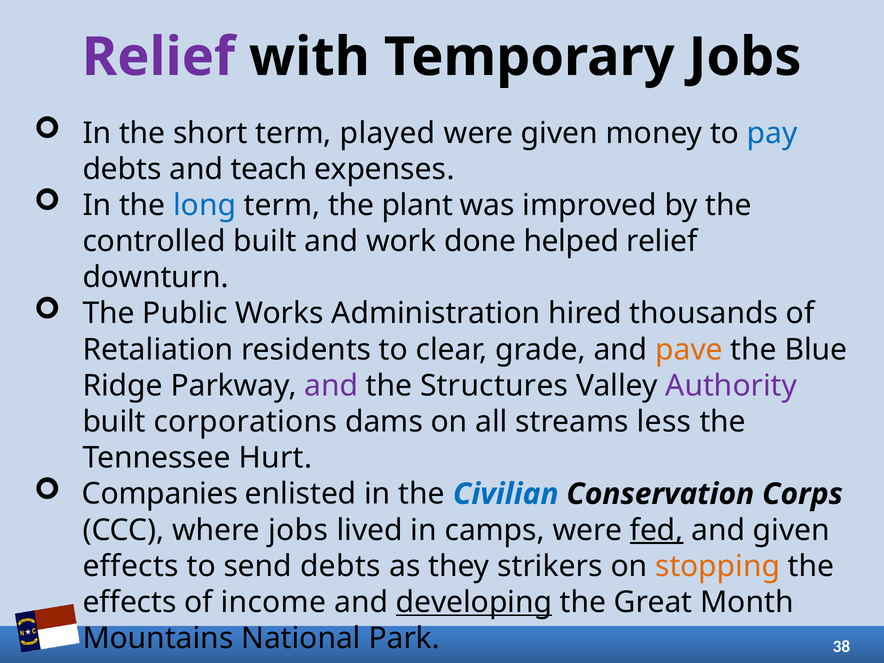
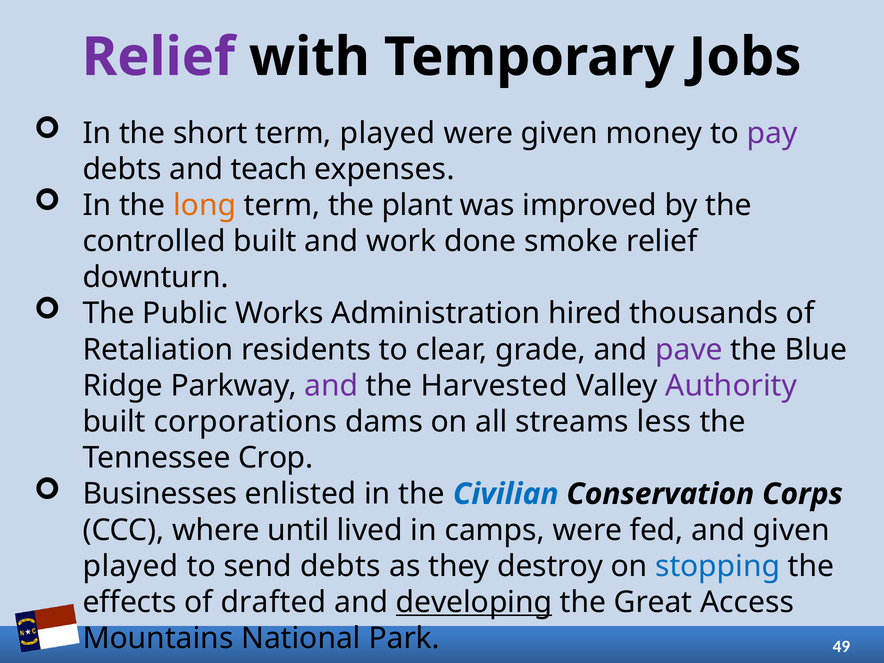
pay colour: blue -> purple (772, 133)
long colour: blue -> orange (205, 205)
helped: helped -> smoke (571, 241)
pave colour: orange -> purple (689, 350)
Structures: Structures -> Harvested (494, 386)
Hurt: Hurt -> Crop (276, 458)
Companies: Companies -> Businesses (160, 494)
where jobs: jobs -> until (298, 530)
fed underline: present -> none (657, 530)
effects: effects -> played (131, 566)
strikers: strikers -> destroy (550, 566)
stopping colour: orange -> blue (718, 566)
income: income -> drafted (273, 602)
Month: Month -> Access (747, 602)
38: 38 -> 49 (841, 646)
